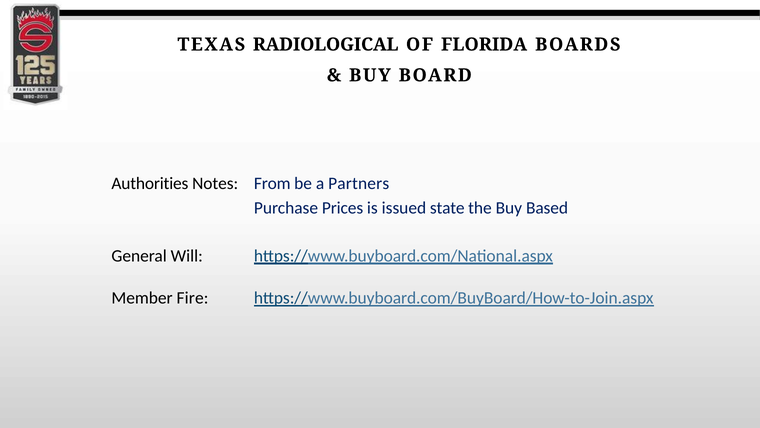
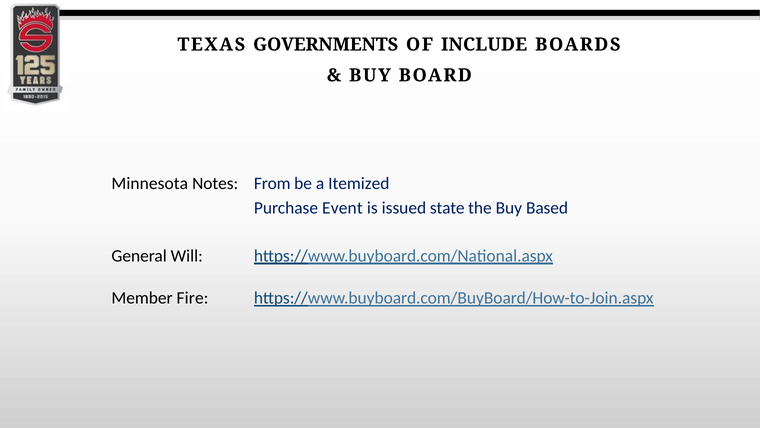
RADIOLOGICAL: RADIOLOGICAL -> GOVERNMENTS (326, 44)
FLORIDA: FLORIDA -> INCLUDE (484, 44)
Authorities: Authorities -> Minnesota (150, 184)
Partners: Partners -> Itemized (359, 184)
Prices: Prices -> Event (342, 208)
